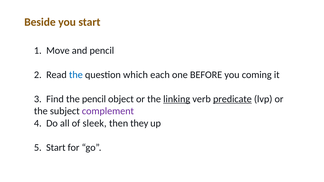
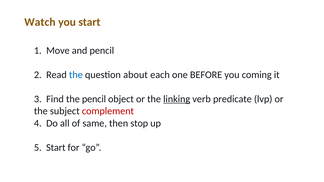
Beside: Beside -> Watch (40, 22)
which: which -> about (136, 75)
predicate underline: present -> none (232, 99)
complement colour: purple -> red (108, 111)
sleek: sleek -> same (95, 123)
they: they -> stop (139, 123)
